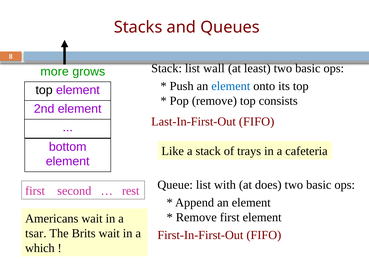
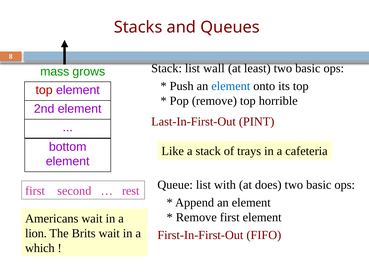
more: more -> mass (55, 72)
top colour: black -> red (44, 90)
consists: consists -> horrible (278, 101)
Last-In-First-Out FIFO: FIFO -> PINT (257, 122)
tsar: tsar -> lion (36, 234)
